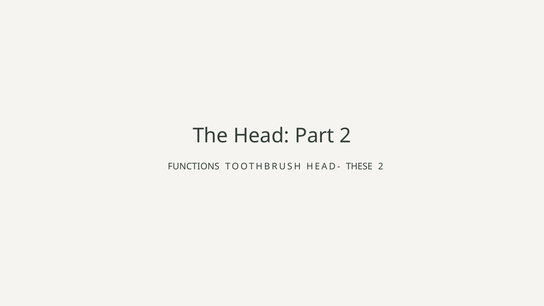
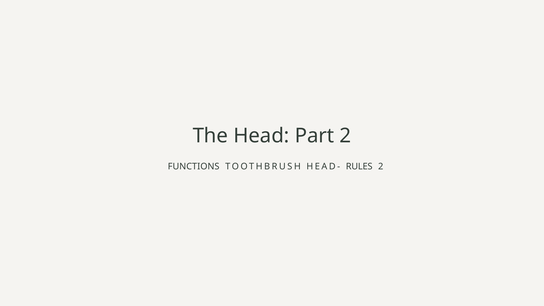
THESE: THESE -> RULES (359, 167)
